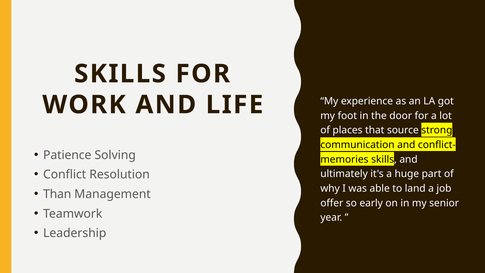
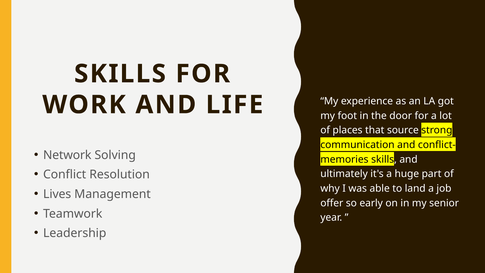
Patience: Patience -> Network (67, 155)
Than: Than -> Lives (57, 194)
